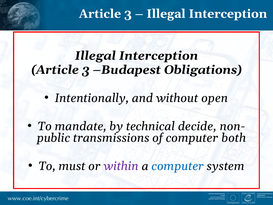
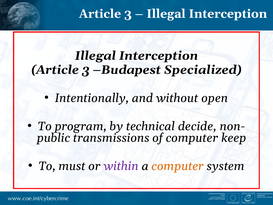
Obligations: Obligations -> Specialized (203, 70)
mandate: mandate -> program (81, 126)
both: both -> keep (234, 138)
computer colour: blue -> orange (178, 166)
